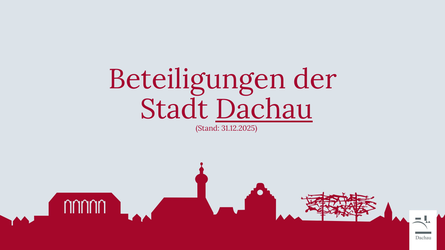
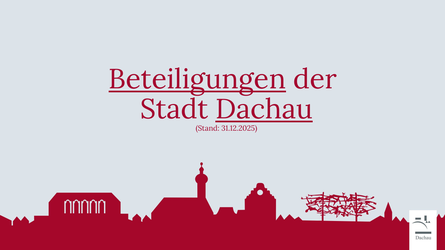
Beteiligungen underline: none -> present (197, 79)
